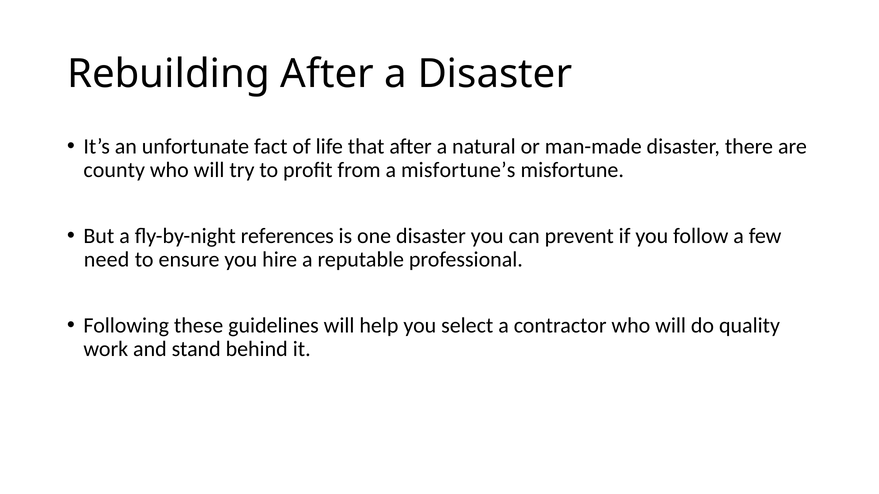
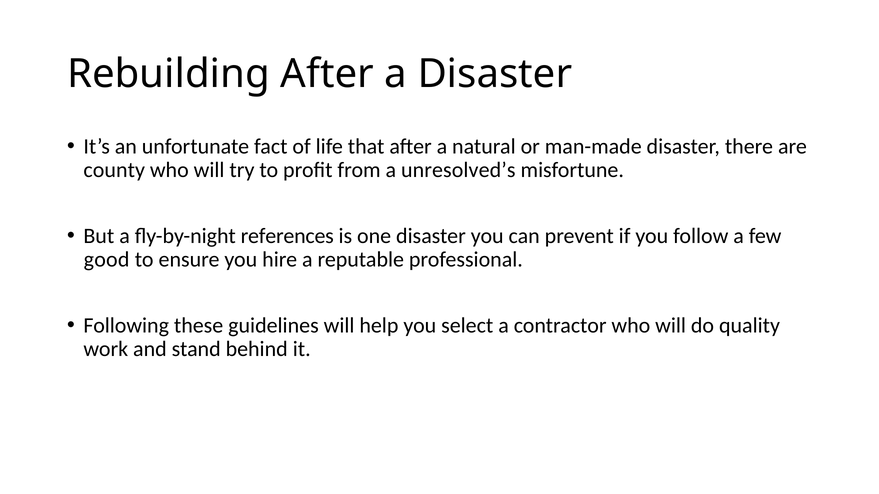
misfortune’s: misfortune’s -> unresolved’s (458, 170)
need: need -> good (107, 260)
